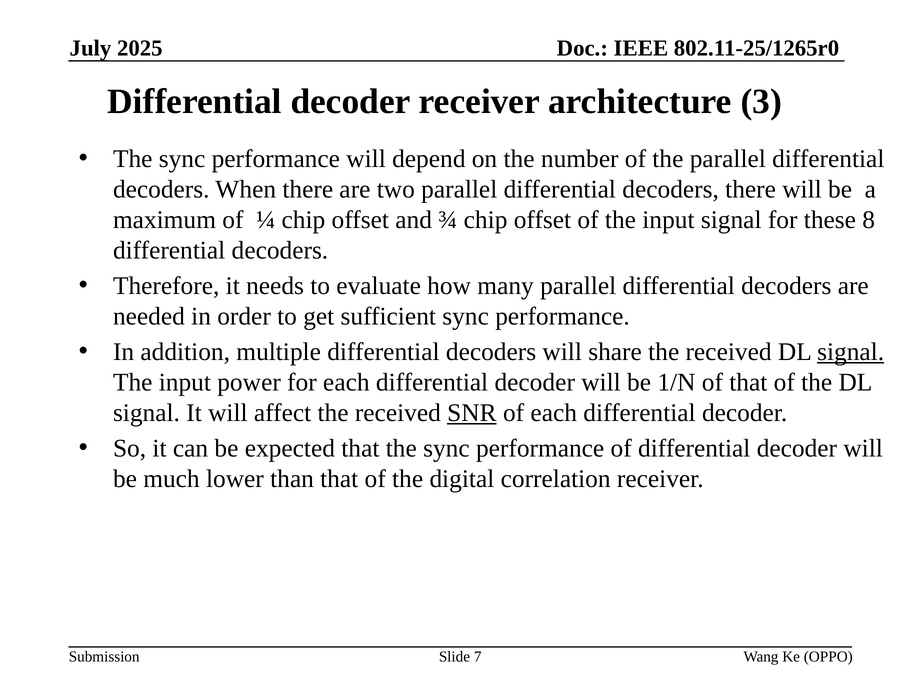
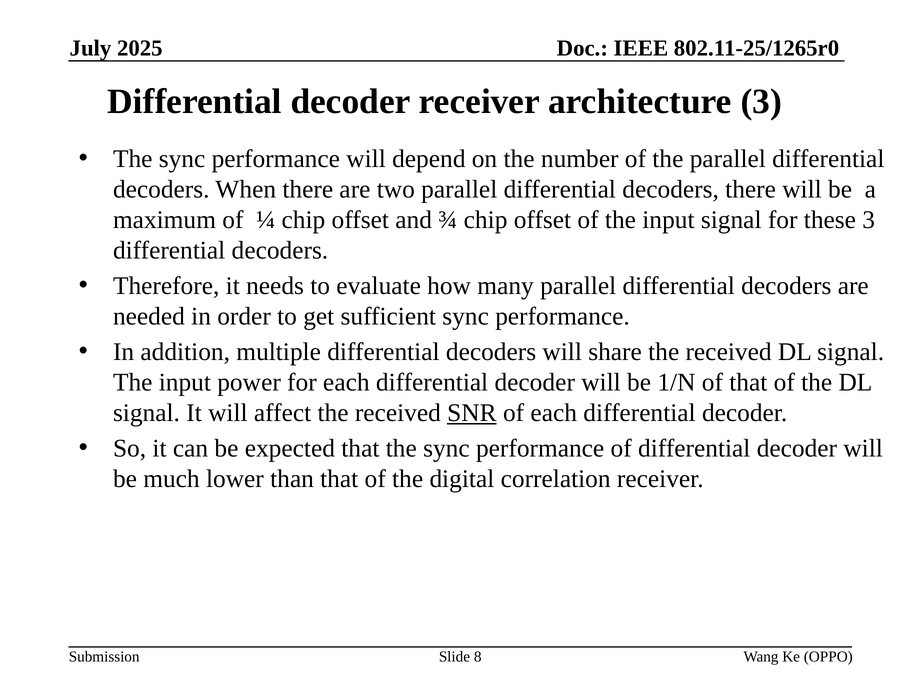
these 8: 8 -> 3 (869, 220)
signal underline: present -> none (851, 352)
7: 7 -> 8 (478, 657)
